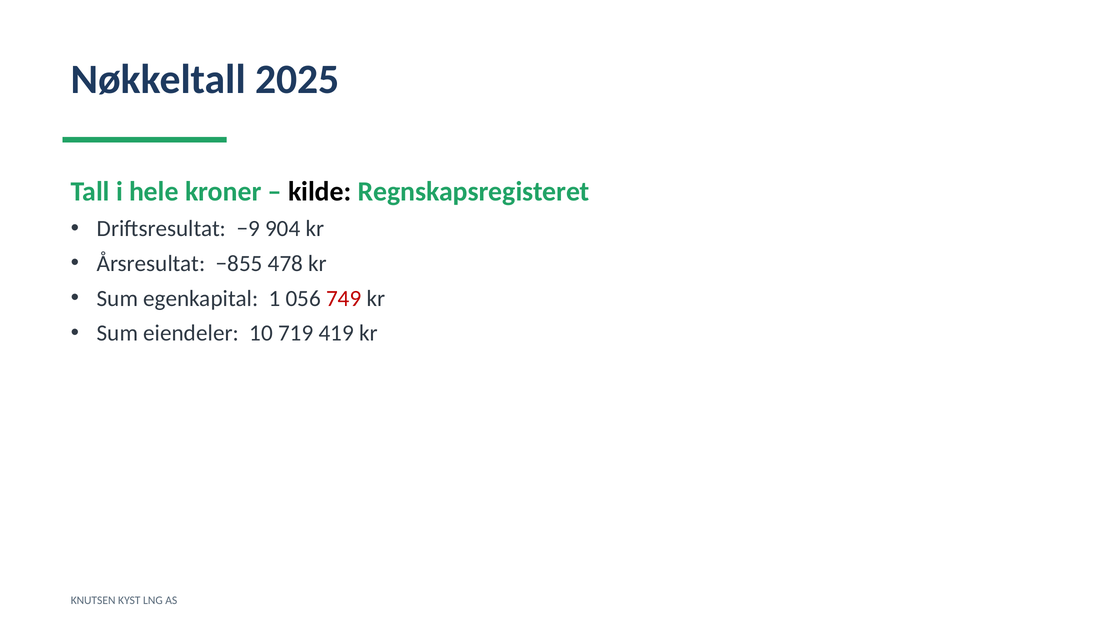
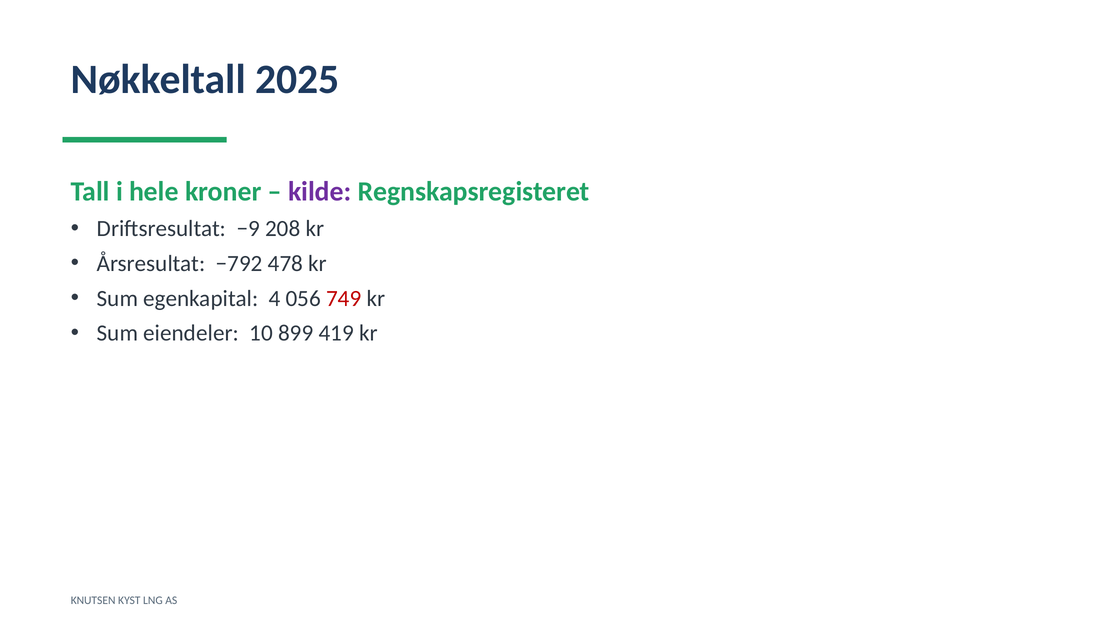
kilde colour: black -> purple (320, 191)
904: 904 -> 208 (283, 229)
−855: −855 -> −792 (239, 263)
1: 1 -> 4 (275, 298)
719: 719 -> 899 (296, 333)
